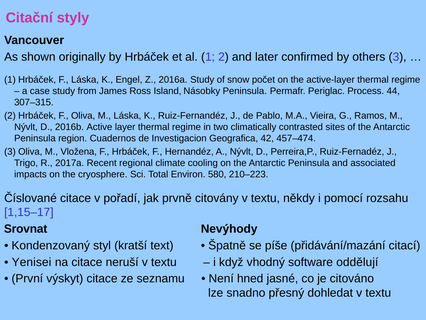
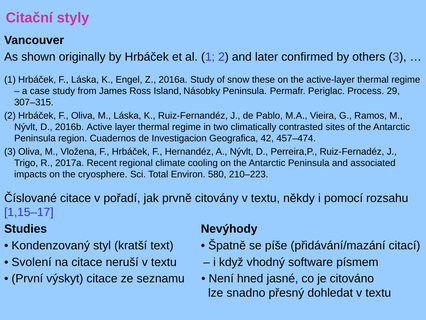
počet: počet -> these (263, 80)
44: 44 -> 29 (393, 91)
Srovnat: Srovnat -> Studies (26, 229)
Yenisei: Yenisei -> Svolení (32, 262)
oddělují: oddělují -> písmem (357, 262)
